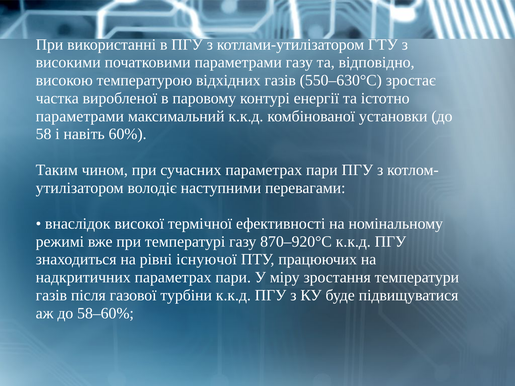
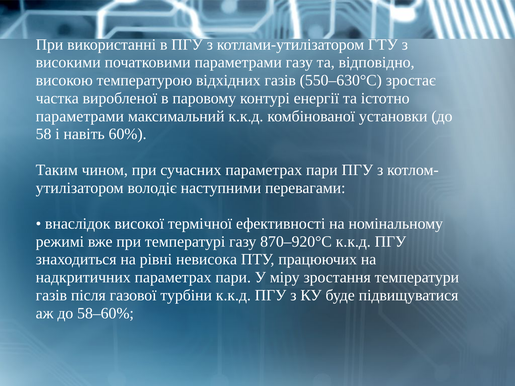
існуючої: існуючої -> невисока (207, 260)
